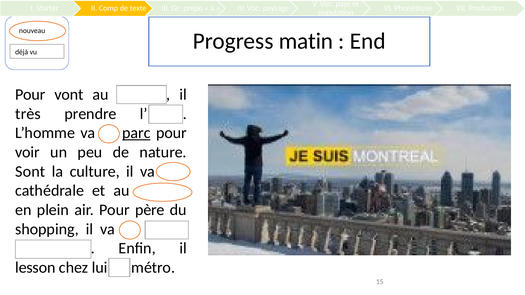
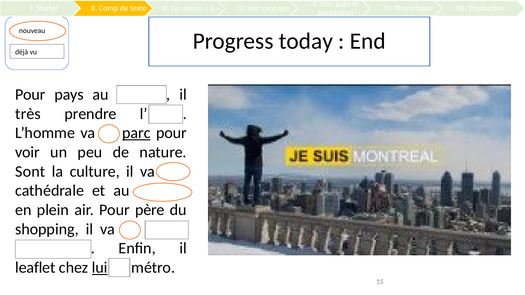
matin: matin -> today (306, 41)
Pour vont: vont -> pays (69, 95)
lesson: lesson -> leaflet (35, 268)
lui underline: none -> present (100, 268)
